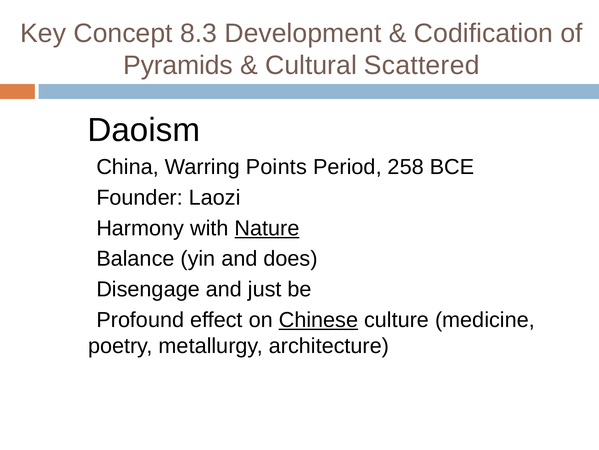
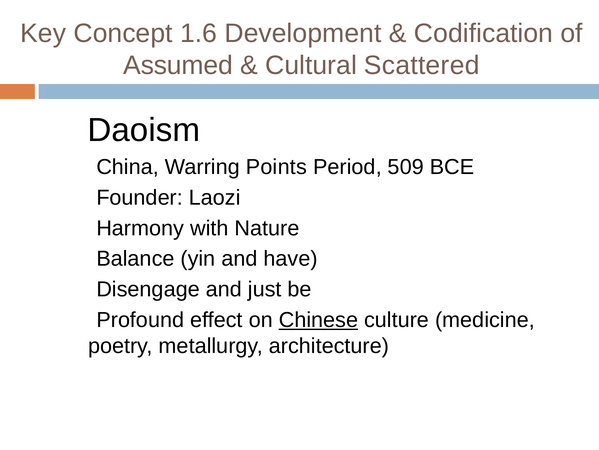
8.3: 8.3 -> 1.6 (199, 33)
Pyramids: Pyramids -> Assumed (178, 65)
258: 258 -> 509 (406, 167)
Nature underline: present -> none (267, 228)
does: does -> have (291, 258)
